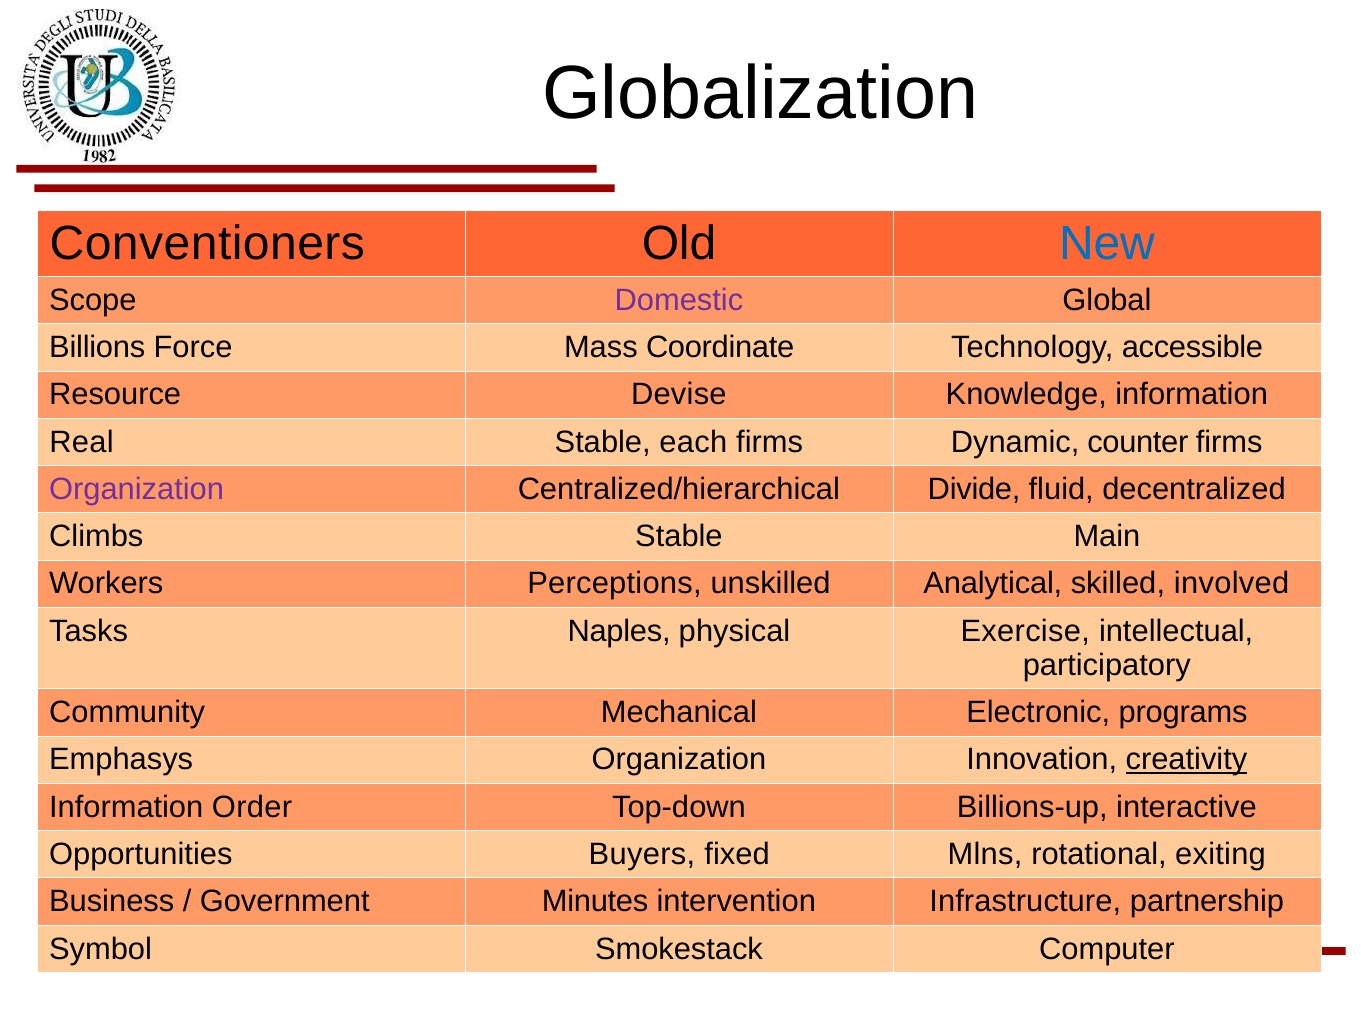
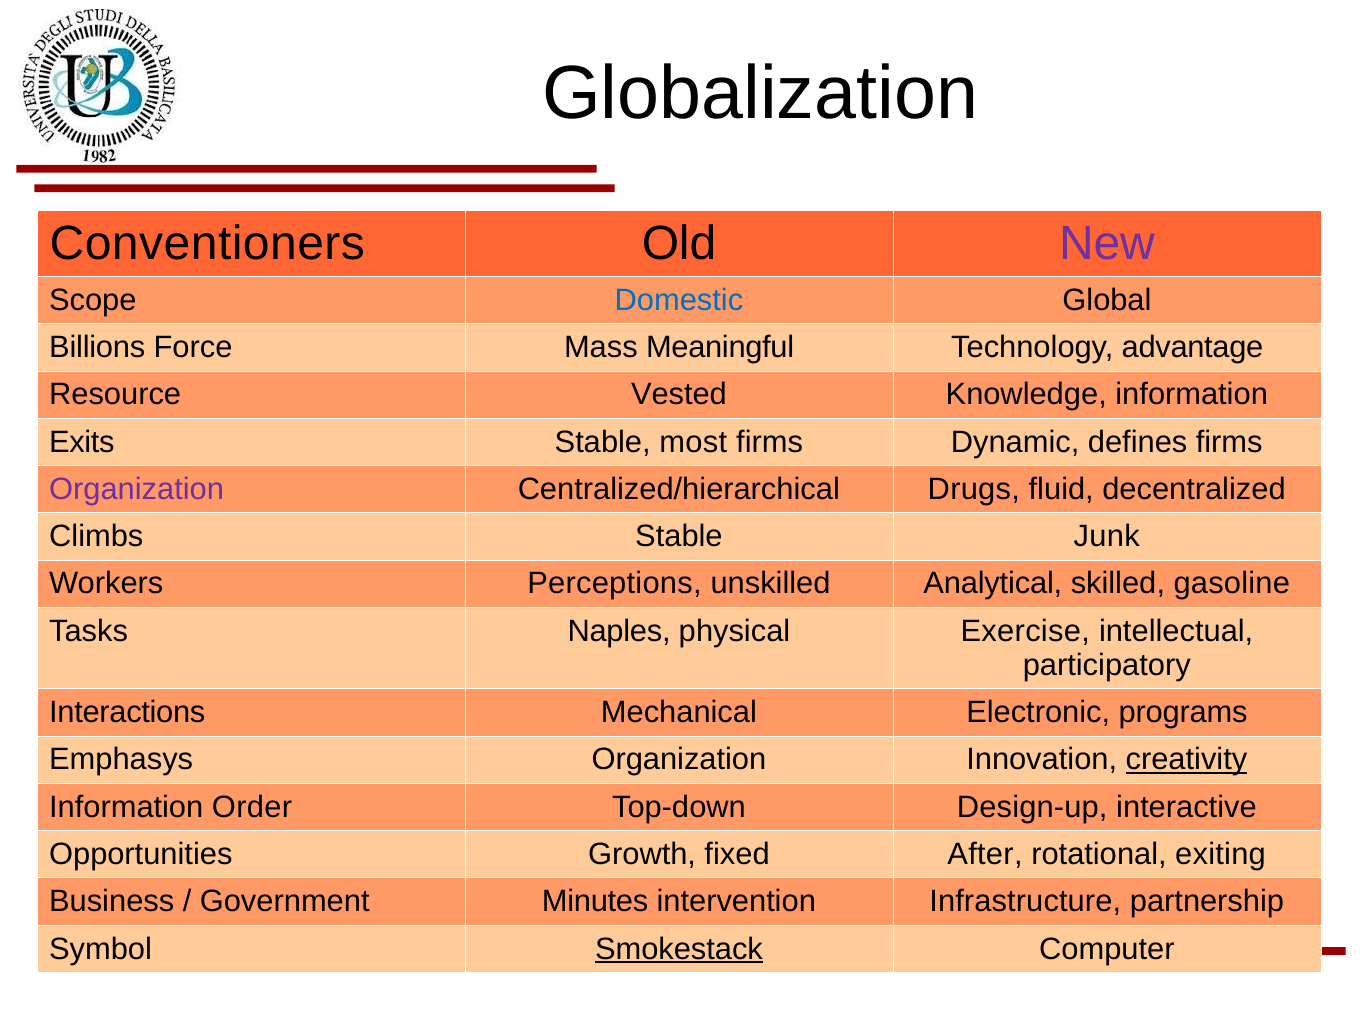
New colour: blue -> purple (1107, 244)
Domestic colour: purple -> blue (679, 300)
Coordinate: Coordinate -> Meaningful (720, 347)
accessible: accessible -> advantage (1193, 347)
Devise: Devise -> Vested (679, 395)
Real: Real -> Exits (82, 442)
each: each -> most (693, 442)
counter: counter -> defines (1138, 442)
Divide: Divide -> Drugs (974, 489)
Main: Main -> Junk (1107, 536)
involved: involved -> gasoline (1232, 584)
Community: Community -> Interactions (127, 712)
Billions-up: Billions-up -> Design-up (1032, 807)
Buyers: Buyers -> Growth (642, 854)
Mlns: Mlns -> After (985, 854)
Smokestack underline: none -> present (679, 948)
